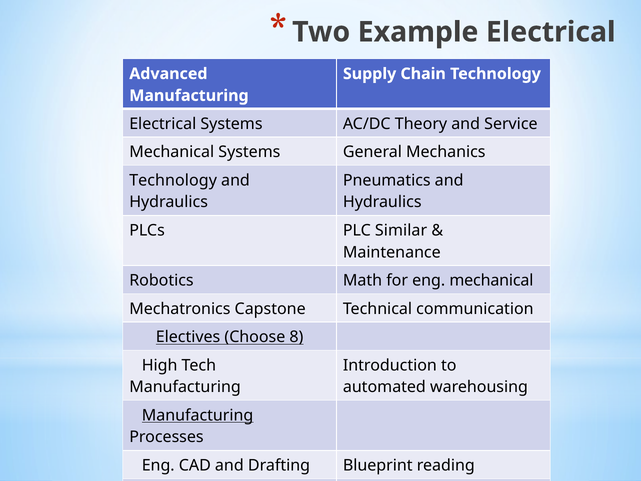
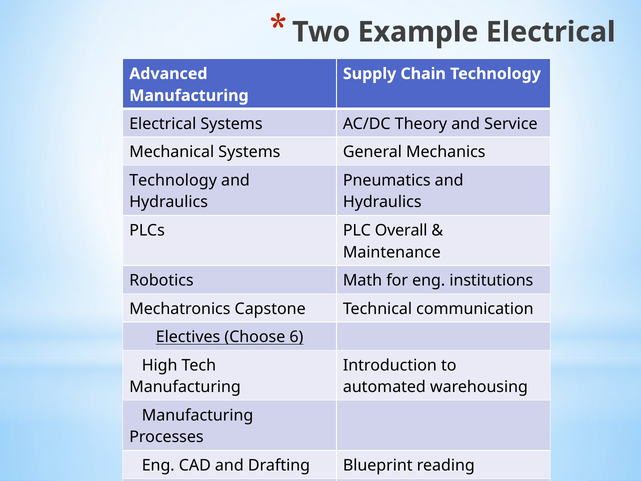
Similar: Similar -> Overall (401, 230)
eng mechanical: mechanical -> institutions (491, 280)
8: 8 -> 6 (296, 337)
Manufacturing underline: present -> none (198, 415)
